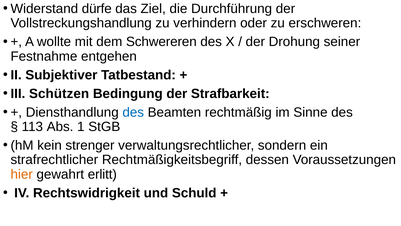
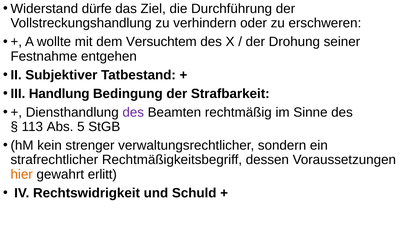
Schwereren: Schwereren -> Versuchtem (161, 42)
Schützen: Schützen -> Handlung (59, 93)
des colour: blue -> purple (133, 112)
1: 1 -> 5 (81, 126)
